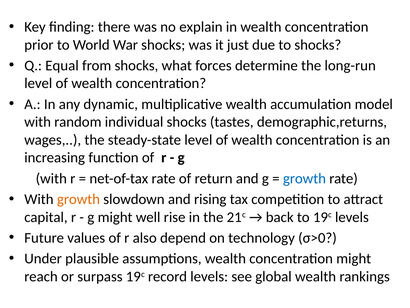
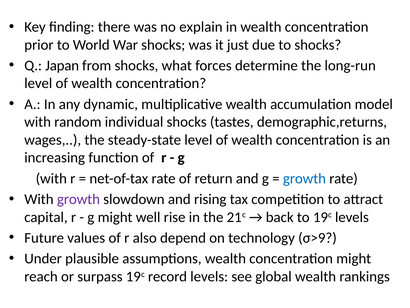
Equal: Equal -> Japan (62, 65)
growth colour: orange -> purple (78, 199)
σ>0: σ>0 -> σ>9 (318, 238)
